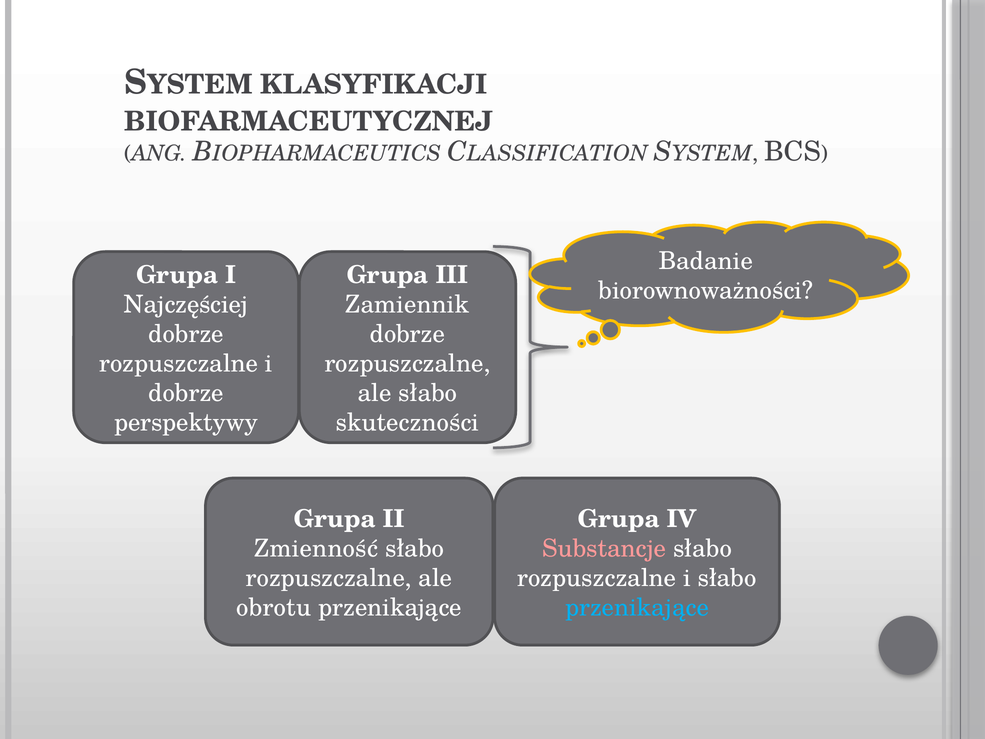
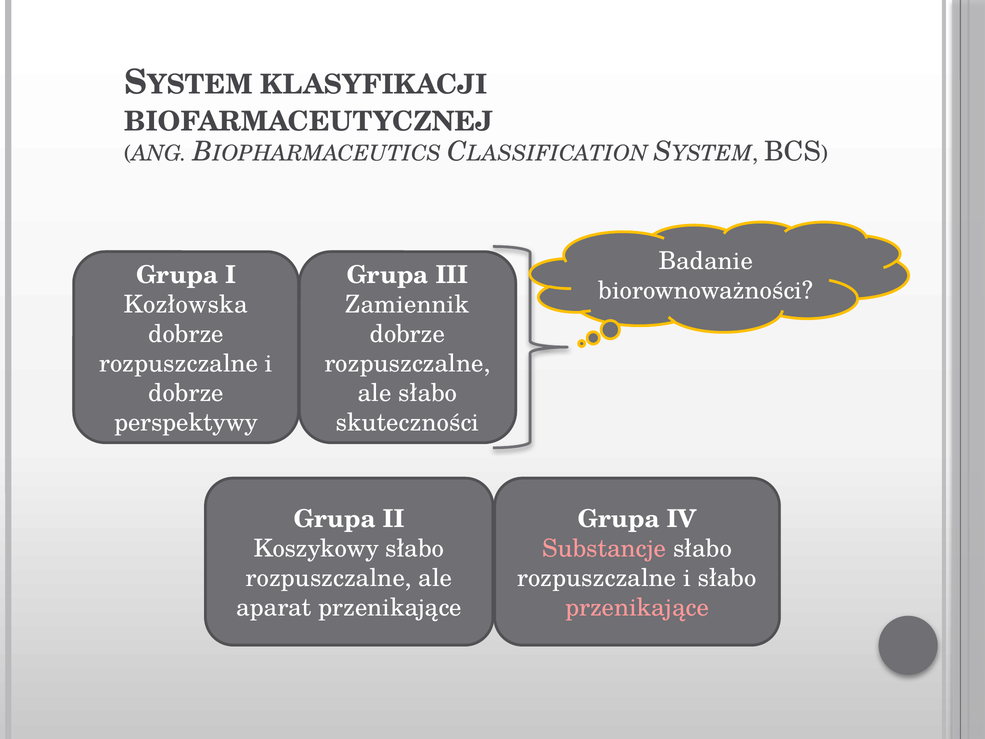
Najczęściej: Najczęściej -> Kozłowska (186, 304)
Zmienność: Zmienność -> Koszykowy (316, 548)
obrotu: obrotu -> aparat (274, 607)
przenikające colour: light blue -> pink (637, 607)
